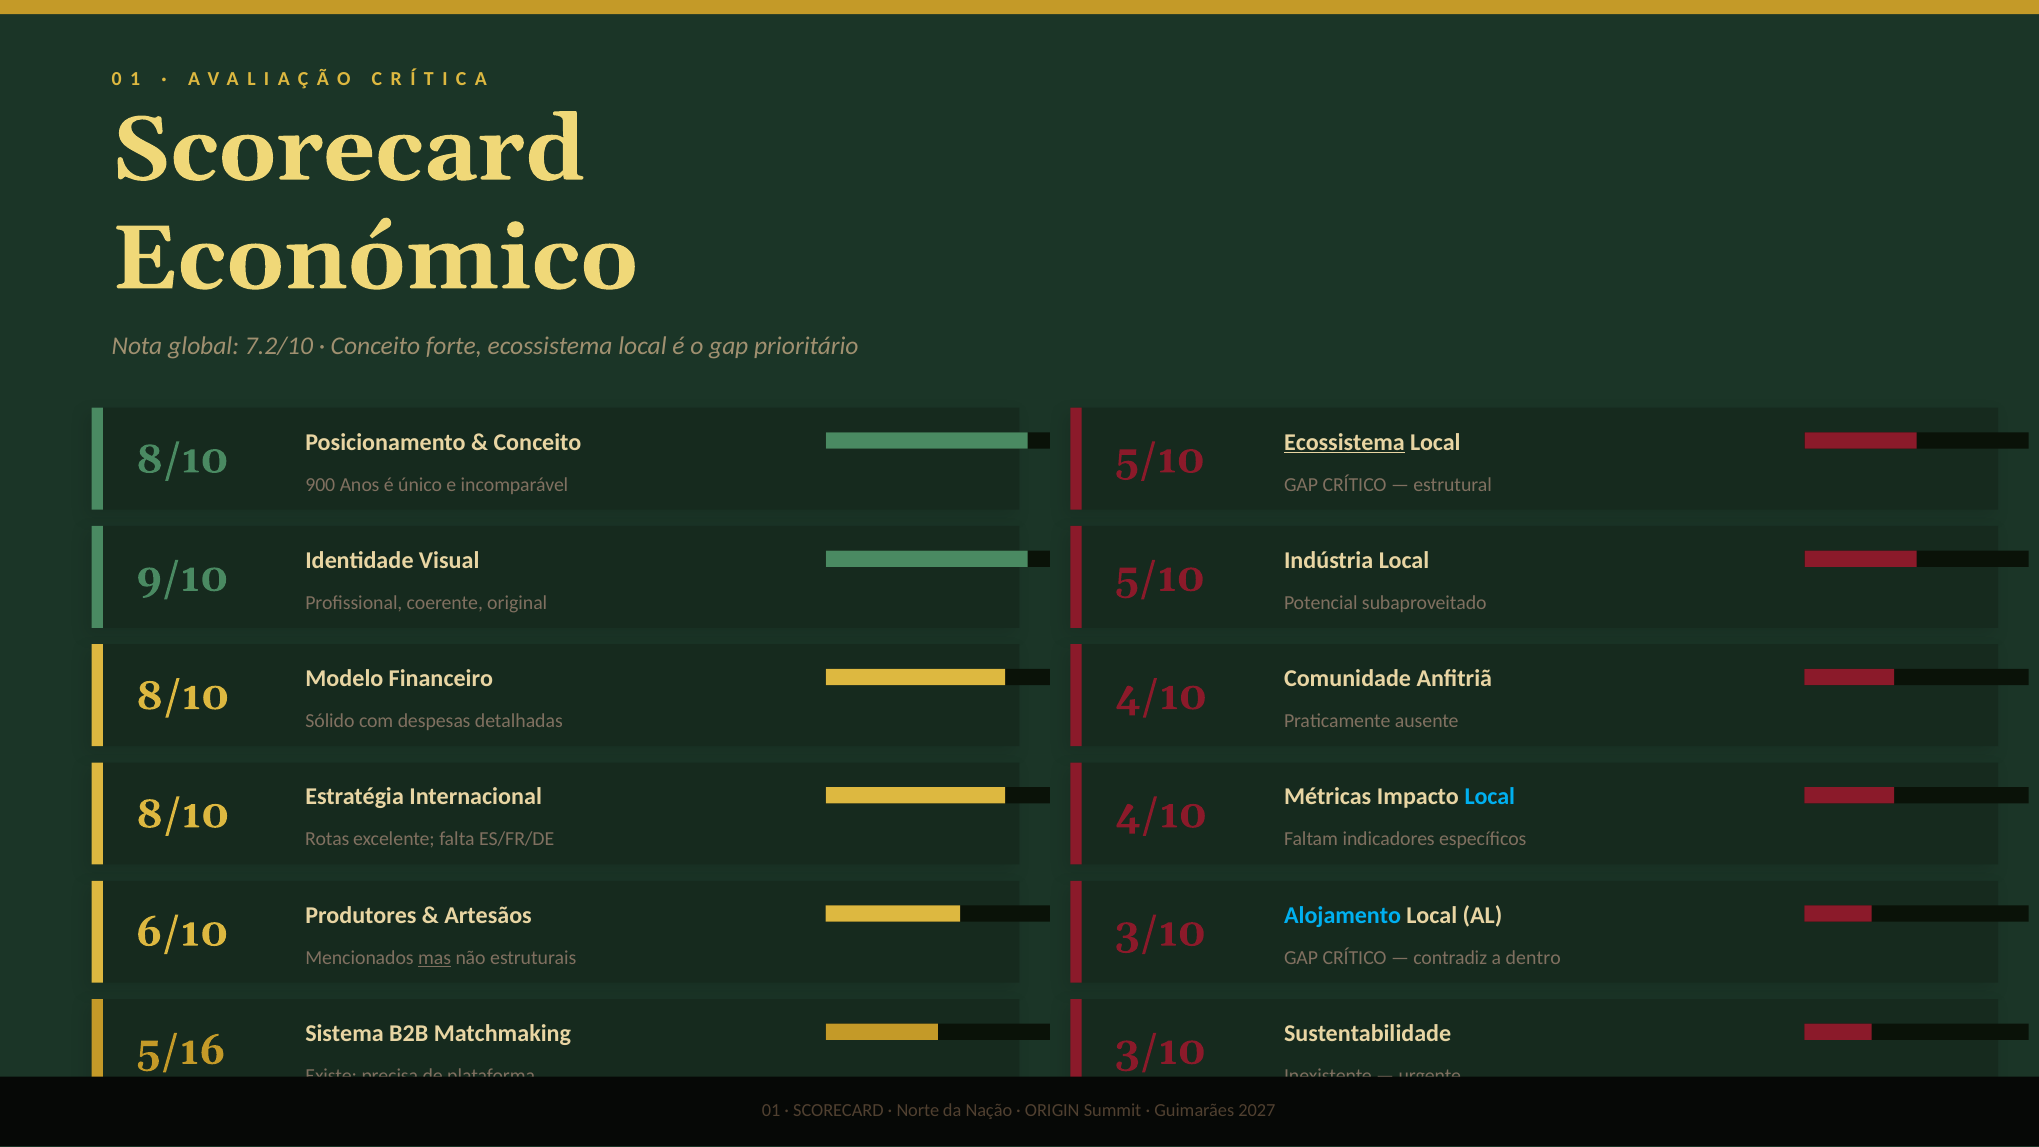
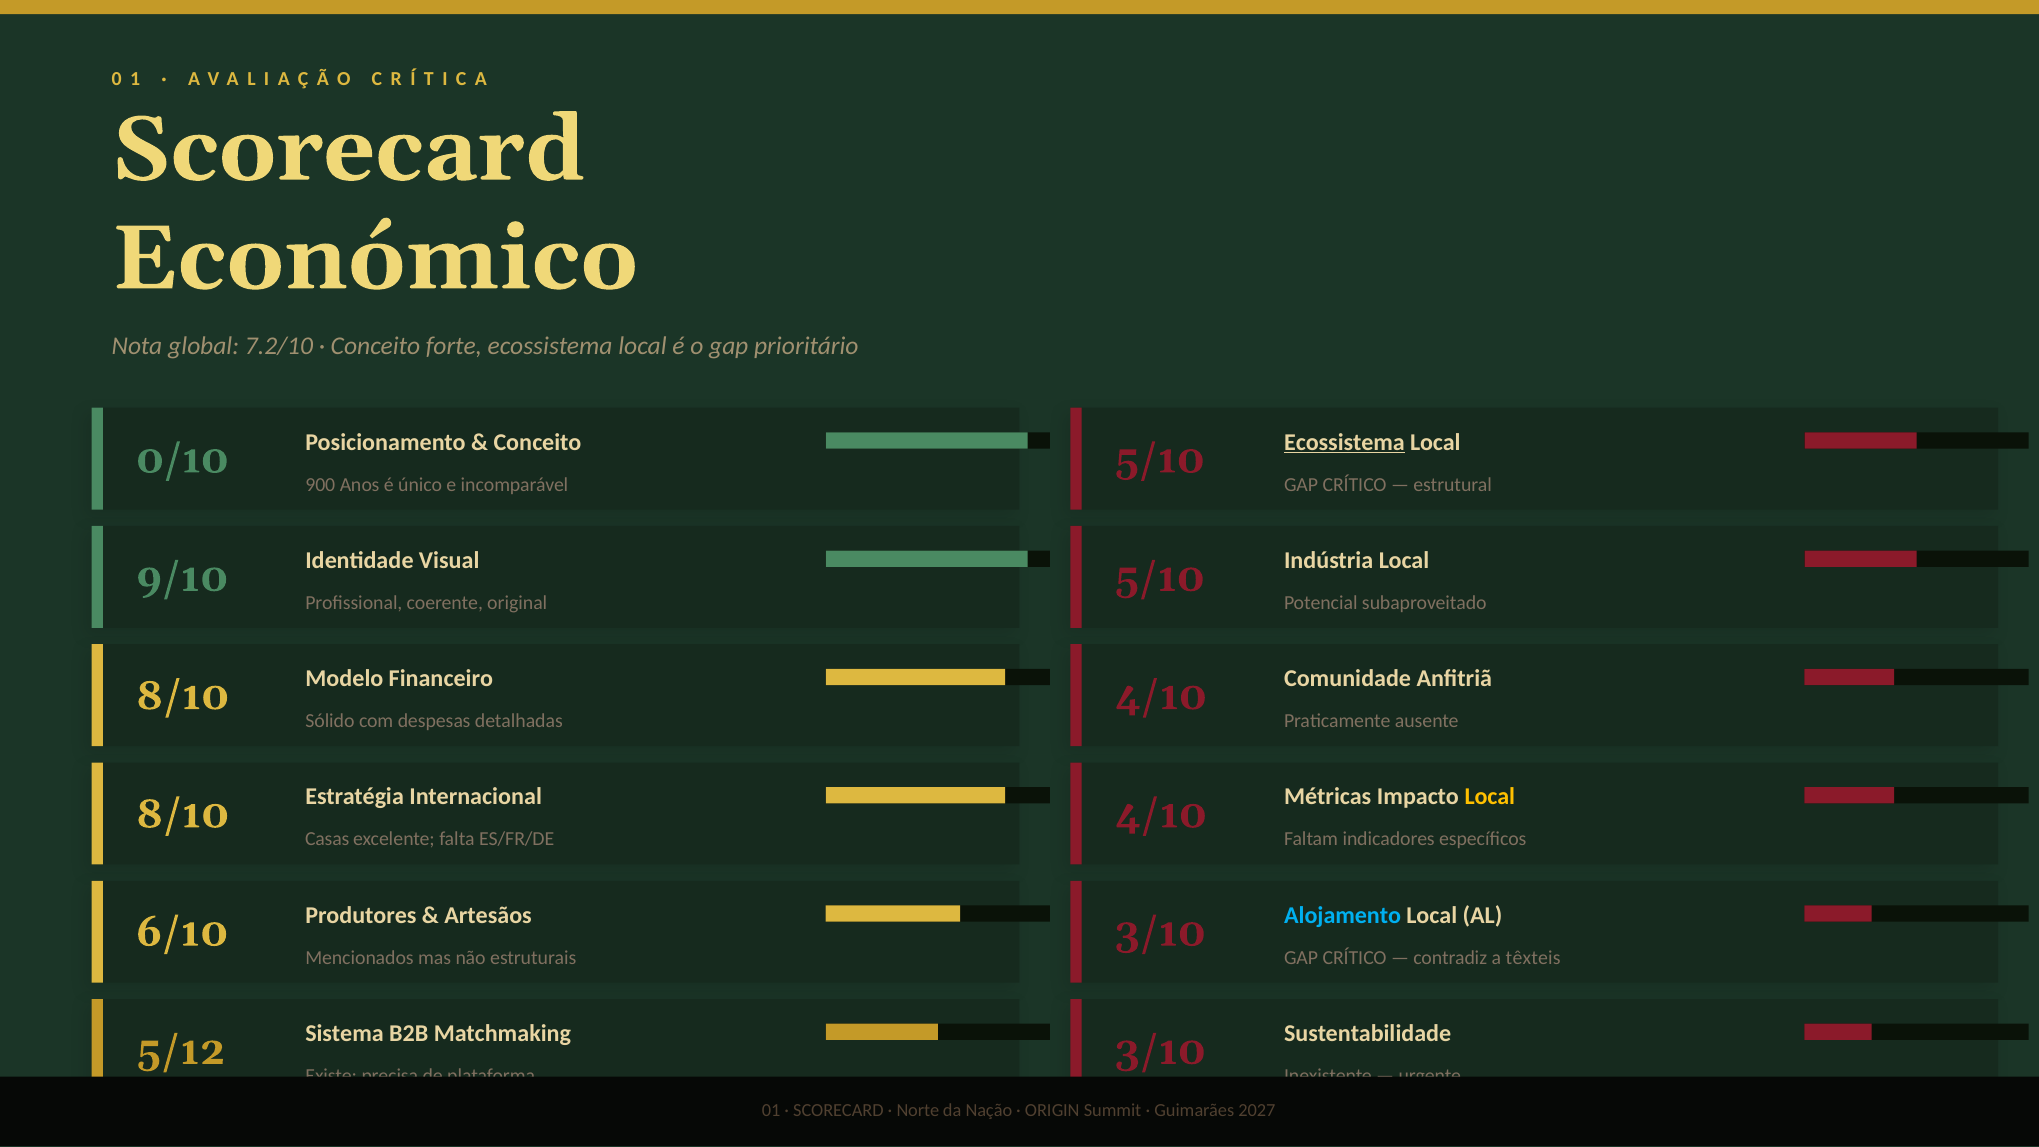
8/10: 8/10 -> 0/10 (182, 459)
Local colour: light blue -> yellow (1490, 797)
Rotas: Rotas -> Casas (327, 839)
mas underline: present -> none (435, 958)
dentro: dentro -> têxteis (1533, 958)
5/16: 5/16 -> 5/12 (181, 1051)
